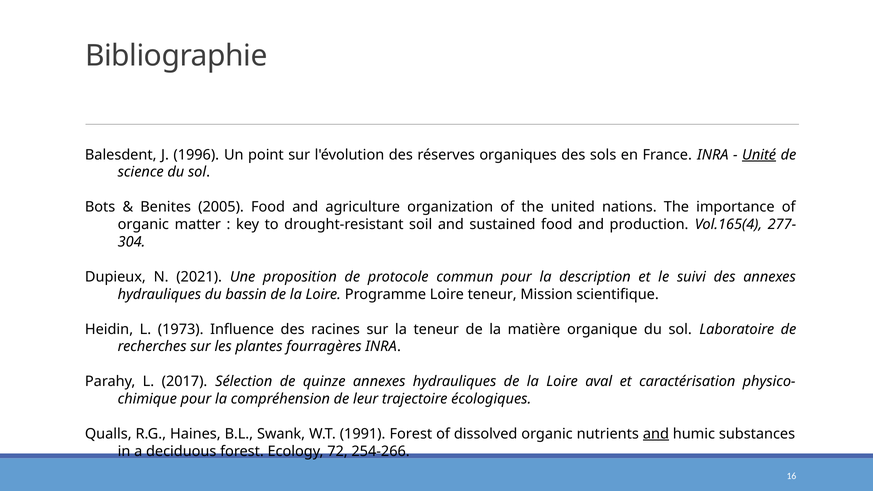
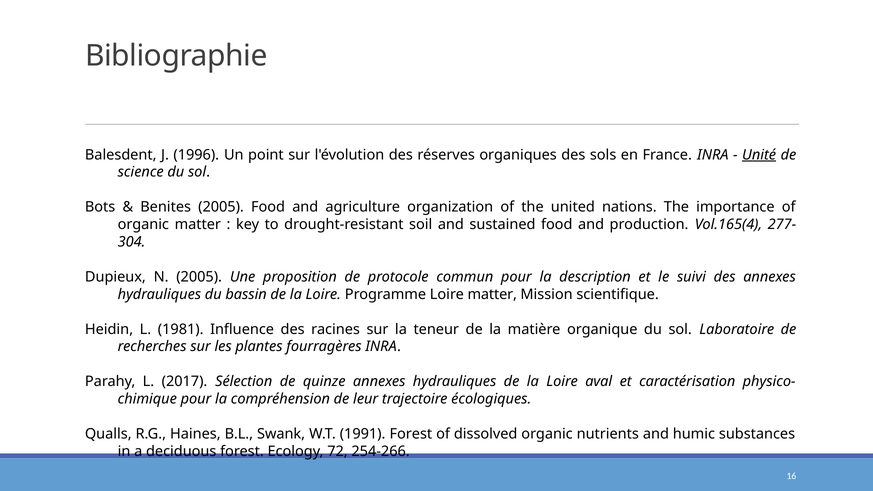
N 2021: 2021 -> 2005 (199, 277)
Loire teneur: teneur -> matter (492, 294)
1973: 1973 -> 1981 (181, 329)
and underline: present -> none (656, 434)
